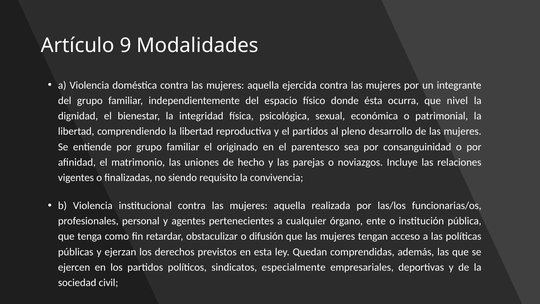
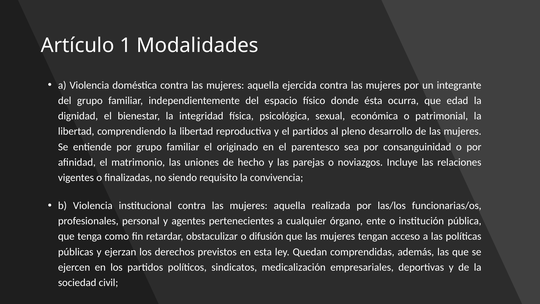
9: 9 -> 1 (125, 45)
nivel: nivel -> edad (457, 101)
especialmente: especialmente -> medicalización (294, 267)
